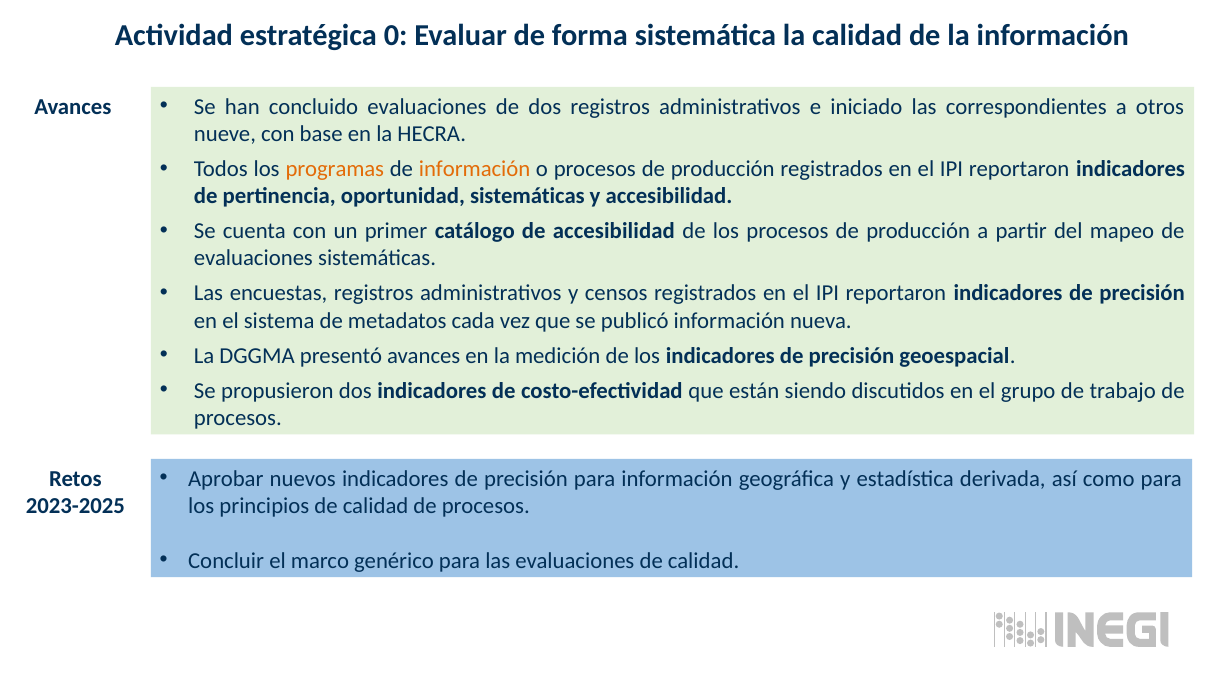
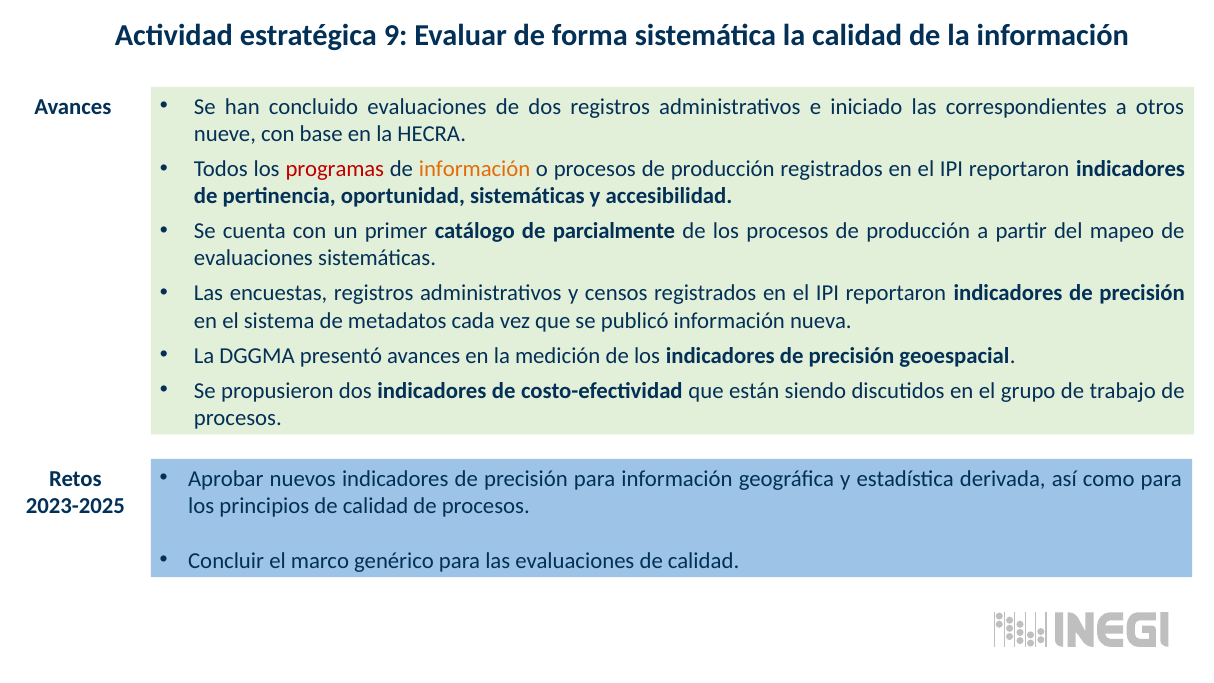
0: 0 -> 9 (396, 35)
programas colour: orange -> red (335, 169)
de accesibilidad: accesibilidad -> parcialmente (614, 231)
